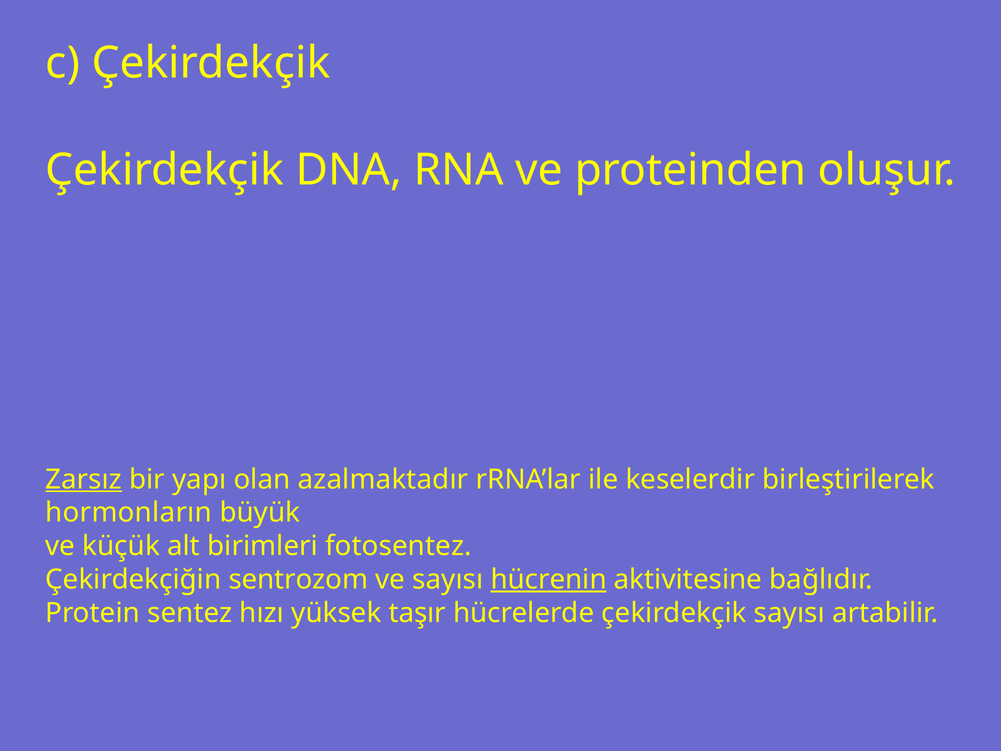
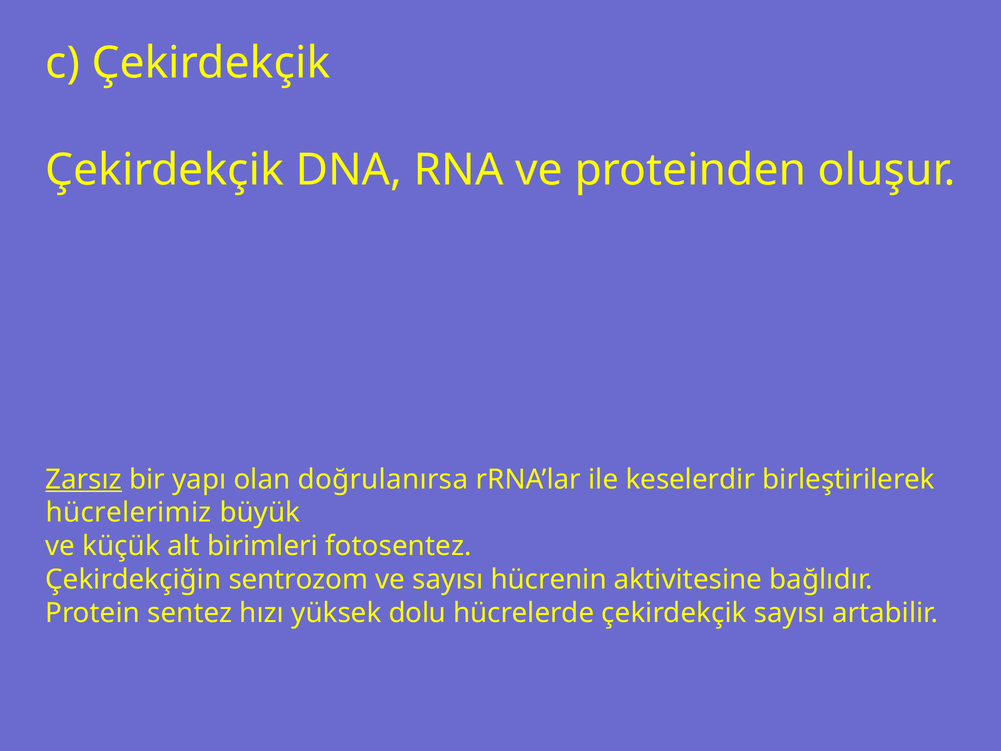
azalmaktadır: azalmaktadır -> doğrulanırsa (383, 479)
hormonların: hormonların -> hücrelerimiz (129, 513)
hücrenin underline: present -> none (549, 579)
taşır: taşır -> dolu (417, 613)
